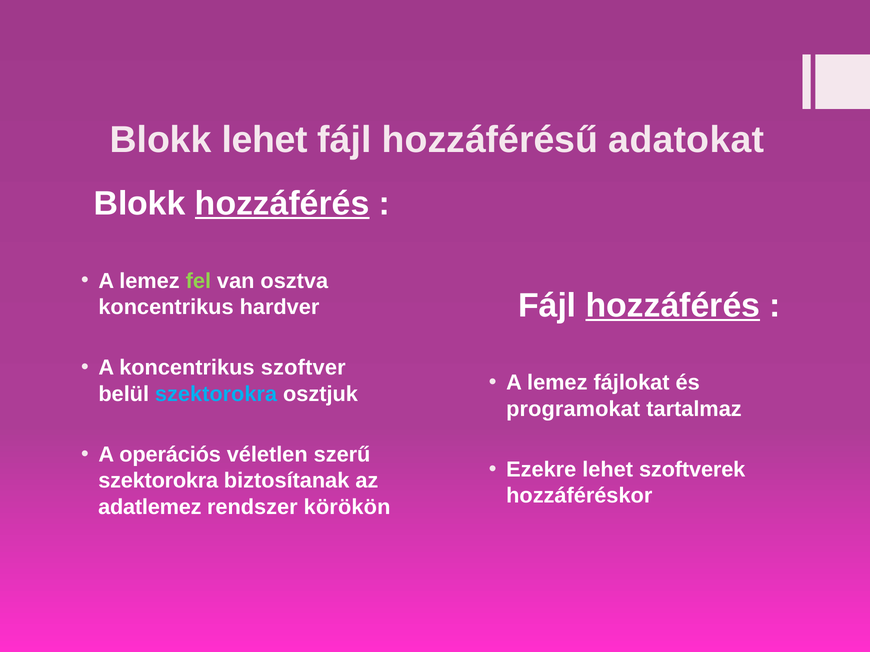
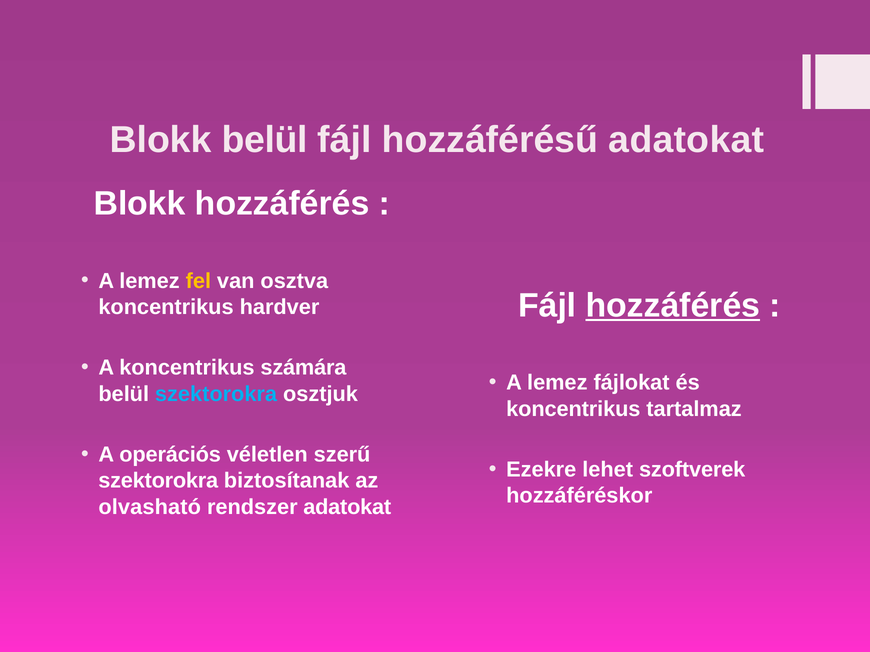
Blokk lehet: lehet -> belül (265, 140)
hozzáférés underline: present -> none (282, 204)
fel colour: light green -> yellow (198, 281)
szoftver: szoftver -> számára (303, 368)
programokat: programokat -> koncentrikus (573, 409)
adatlemez: adatlemez -> olvasható (150, 507)
rendszer körökön: körökön -> adatokat (347, 507)
